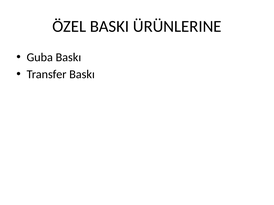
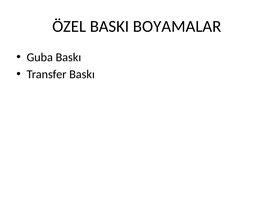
ÜRÜNLERINE: ÜRÜNLERINE -> BOYAMALAR (177, 27)
